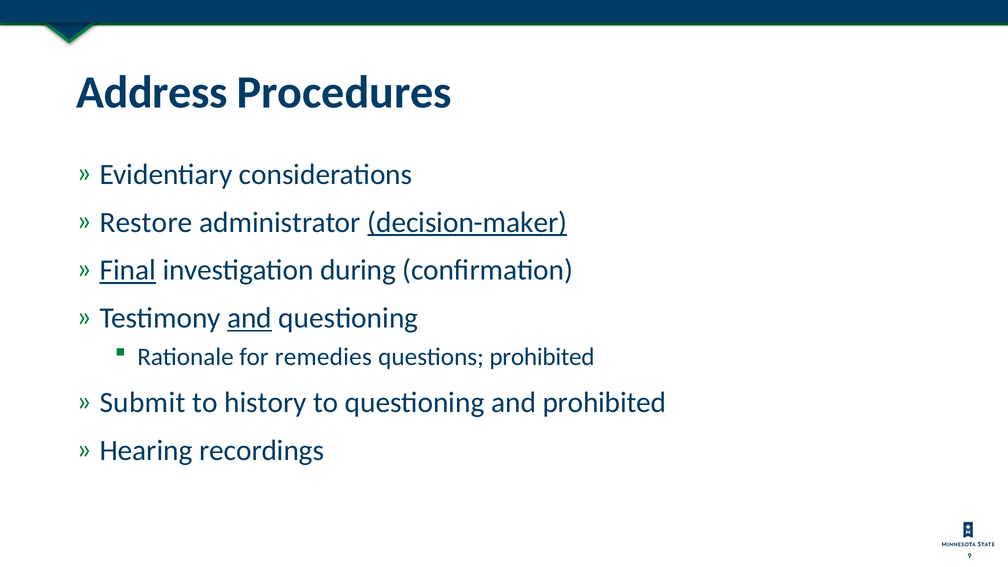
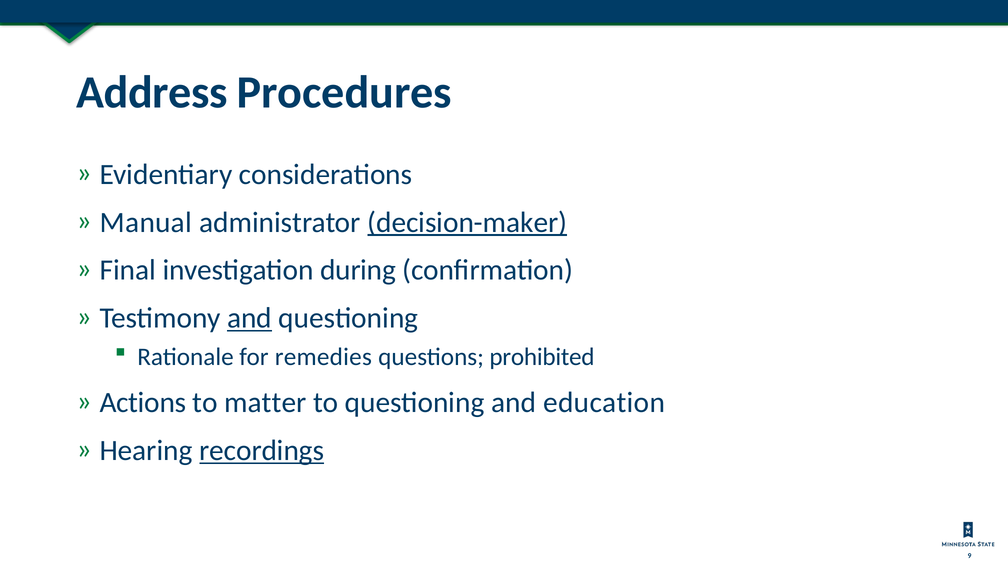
Restore: Restore -> Manual (146, 222)
Final underline: present -> none (128, 270)
Submit: Submit -> Actions (143, 403)
history: history -> matter (265, 403)
and prohibited: prohibited -> education (604, 403)
recordings underline: none -> present (262, 451)
